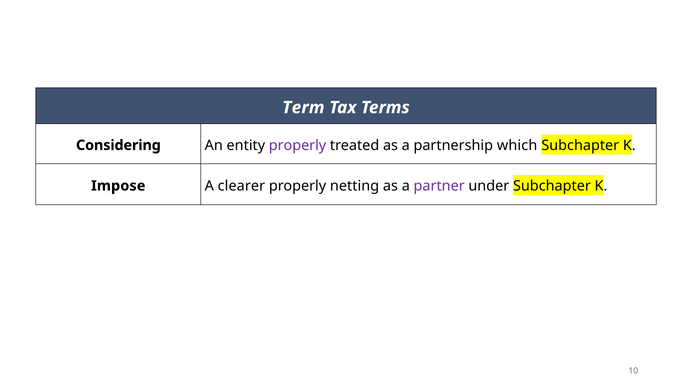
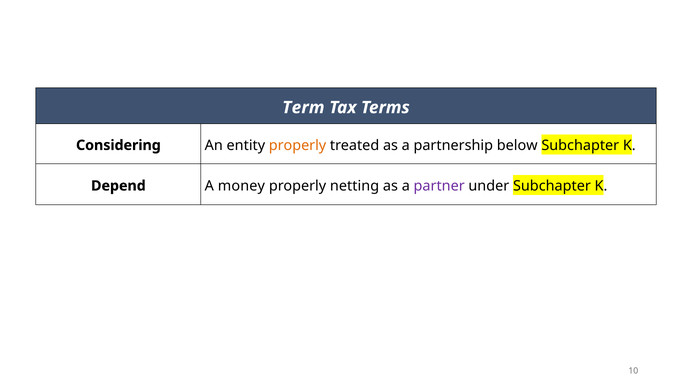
properly colour: purple -> orange (298, 145)
which: which -> below (517, 145)
Impose: Impose -> Depend (118, 186)
clearer: clearer -> money (241, 186)
